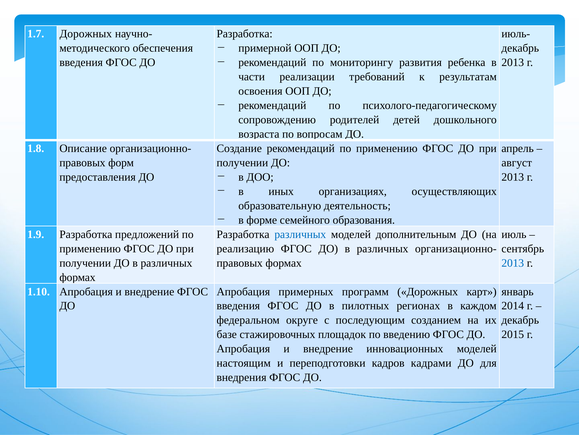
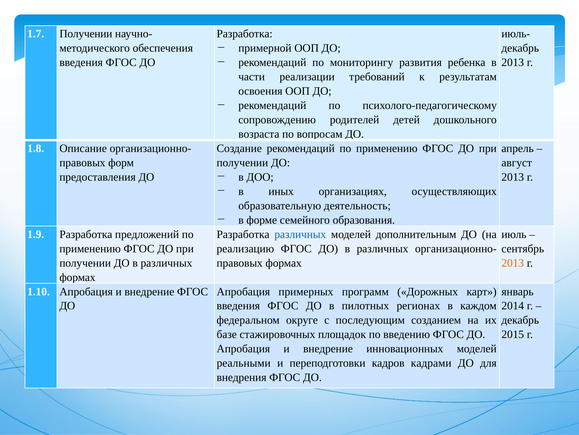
1.7 Дорожных: Дорожных -> Получении (86, 34)
2013 colour: blue -> orange (513, 263)
настоящим: настоящим -> реальными (244, 363)
